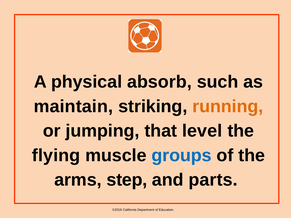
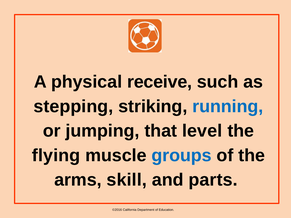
absorb: absorb -> receive (160, 82)
maintain: maintain -> stepping (73, 107)
running colour: orange -> blue (228, 107)
step: step -> skill (127, 180)
